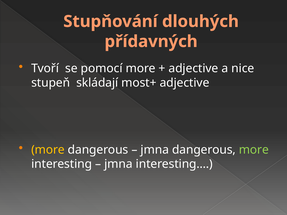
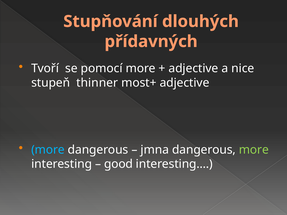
skládají: skládají -> thinner (97, 83)
more colour: yellow -> light blue (48, 150)
jmna: jmna -> good (118, 164)
